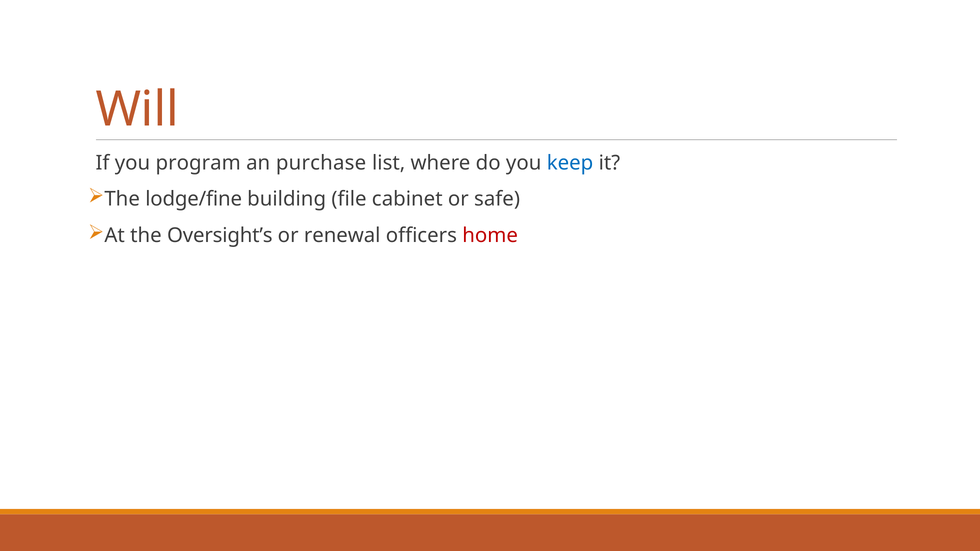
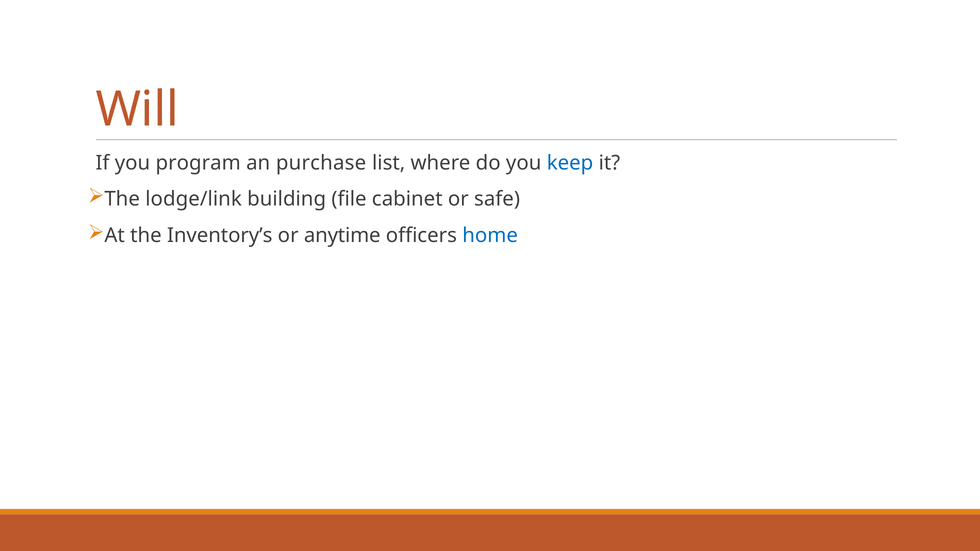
lodge/fine: lodge/fine -> lodge/link (194, 199)
Oversight’s: Oversight’s -> Inventory’s (220, 236)
renewal: renewal -> anytime (342, 236)
home colour: red -> blue (490, 236)
